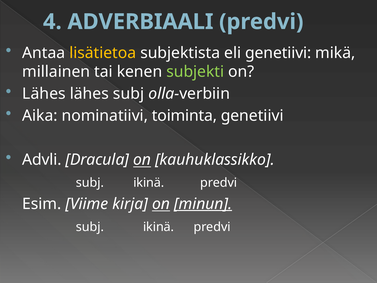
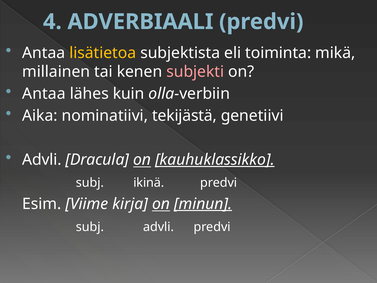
eli genetiivi: genetiivi -> toiminta (278, 53)
subjekti colour: light green -> pink (195, 72)
Lähes: Lähes -> Antaa (44, 94)
lähes subj: subj -> kuin (129, 94)
toiminta: toiminta -> tekijästä (184, 116)
kauhuklassikko underline: none -> present (215, 160)
ikinä: ikinä -> advli (159, 227)
